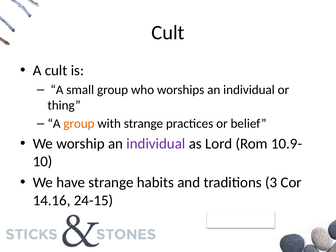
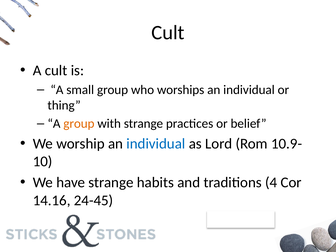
individual colour: purple -> blue (156, 144)
3: 3 -> 4 (271, 182)
24-15: 24-15 -> 24-45 (94, 200)
